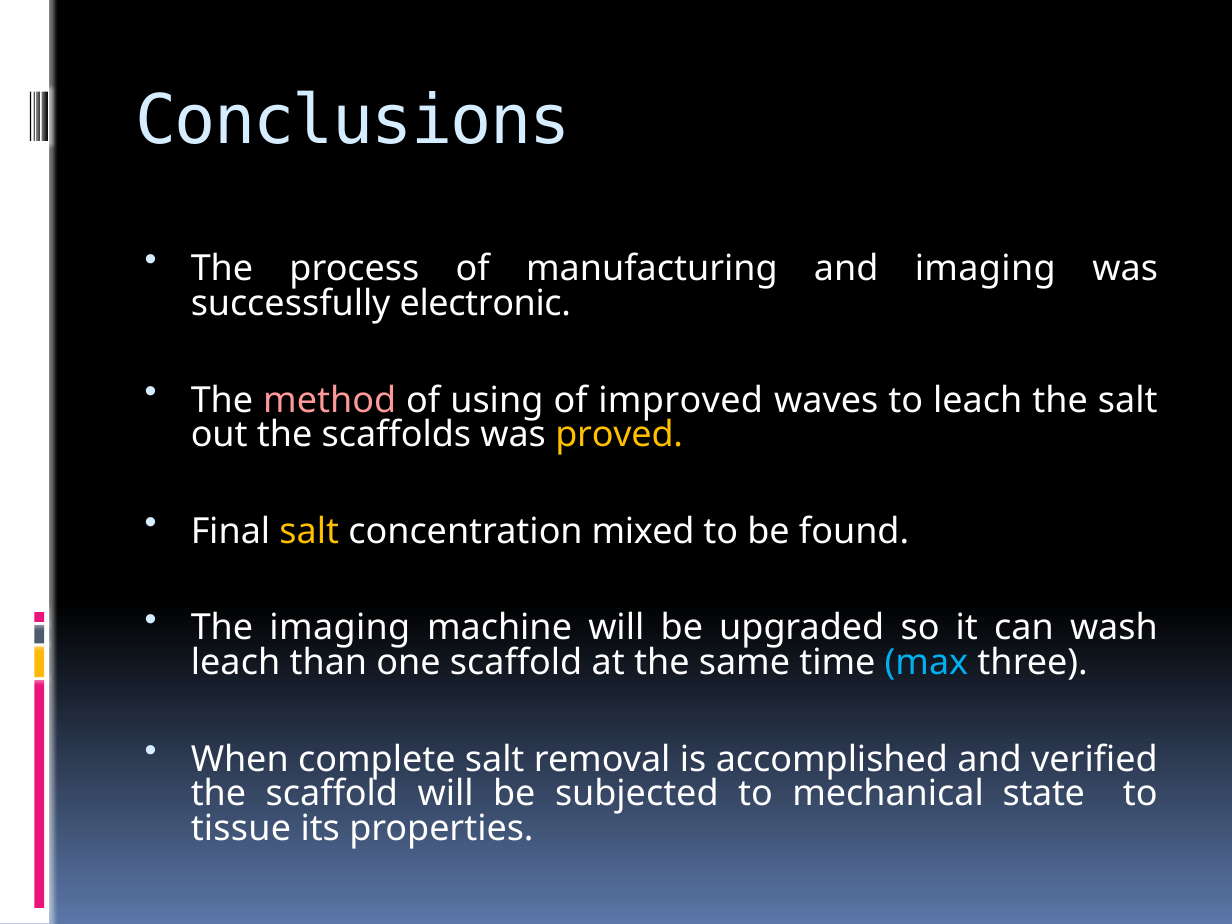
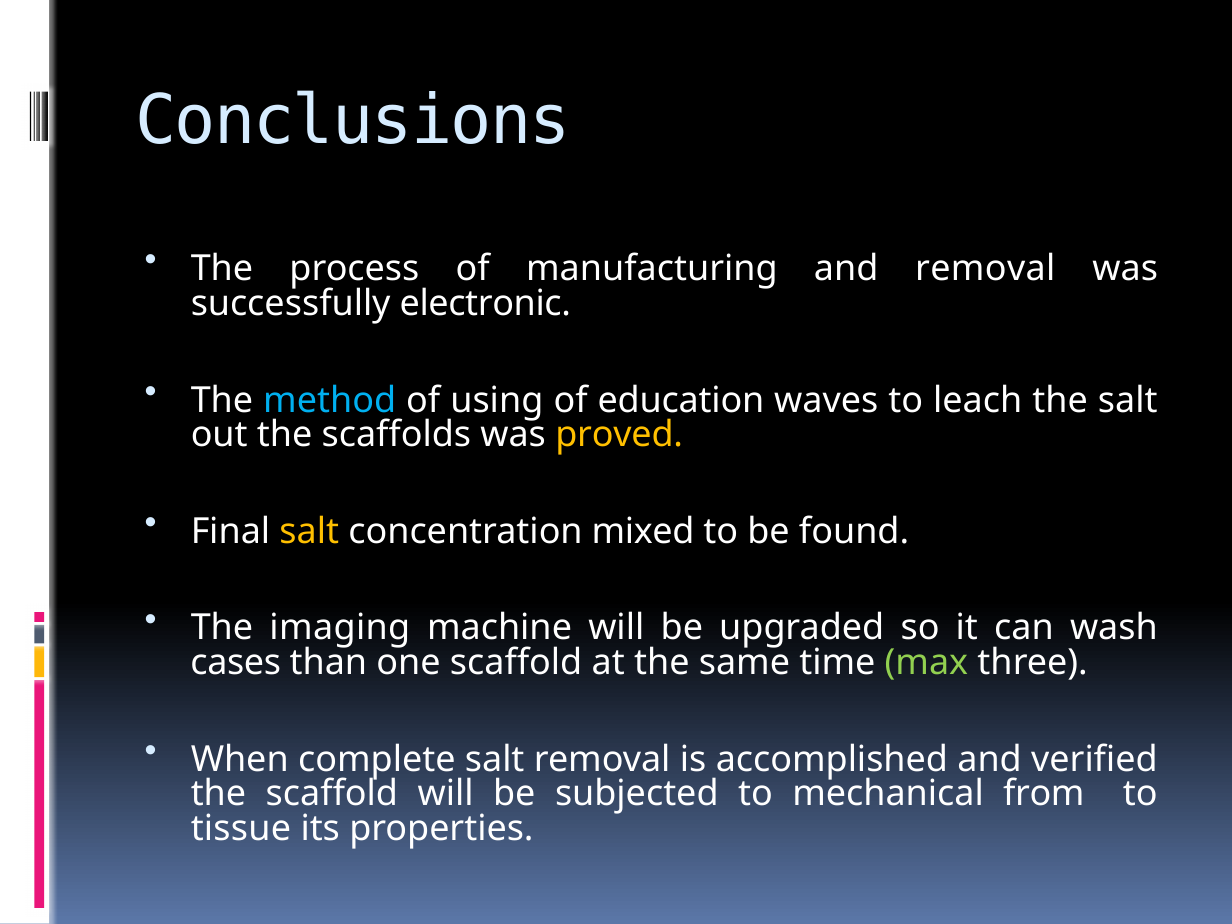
and imaging: imaging -> removal (985, 269)
method colour: pink -> light blue (330, 400)
improved: improved -> education (681, 400)
leach: leach -> cases (236, 663)
max colour: light blue -> light green (926, 663)
state: state -> from (1044, 794)
